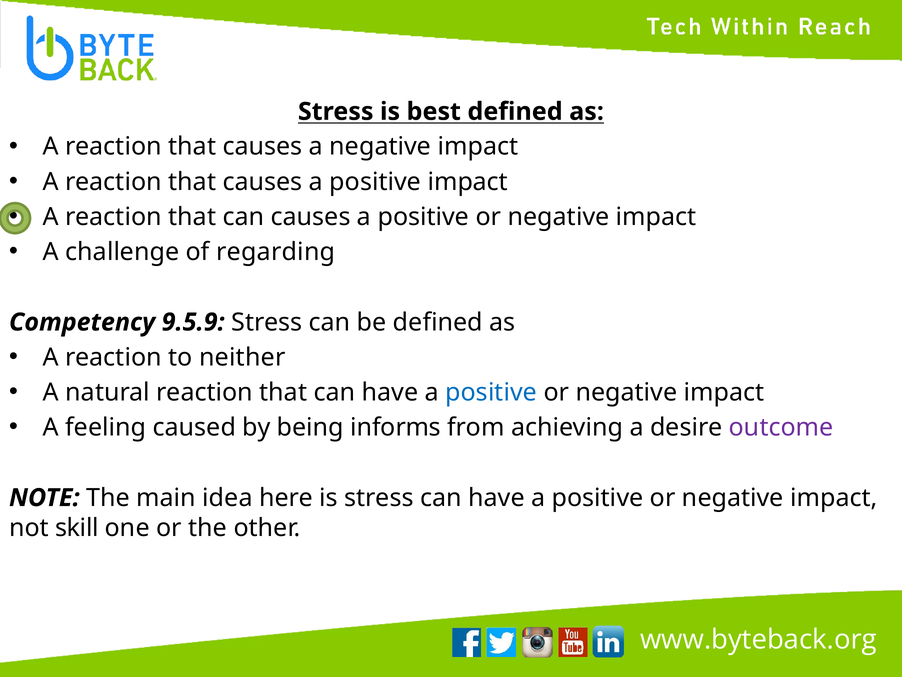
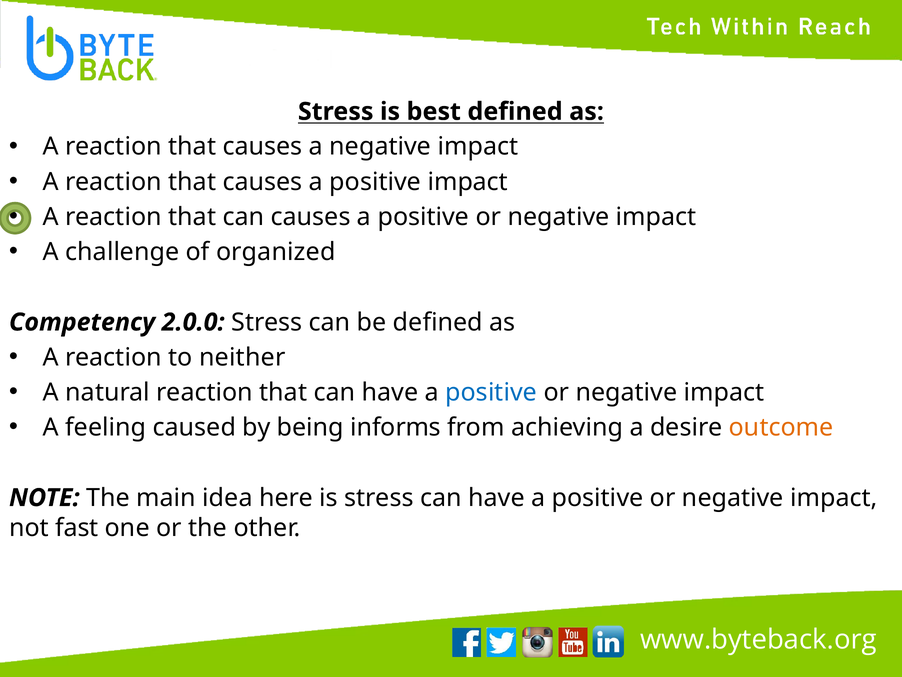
regarding: regarding -> organized (276, 252)
9.5.9: 9.5.9 -> 2.0.0 (193, 322)
outcome colour: purple -> orange (781, 427)
skill: skill -> fast (77, 528)
